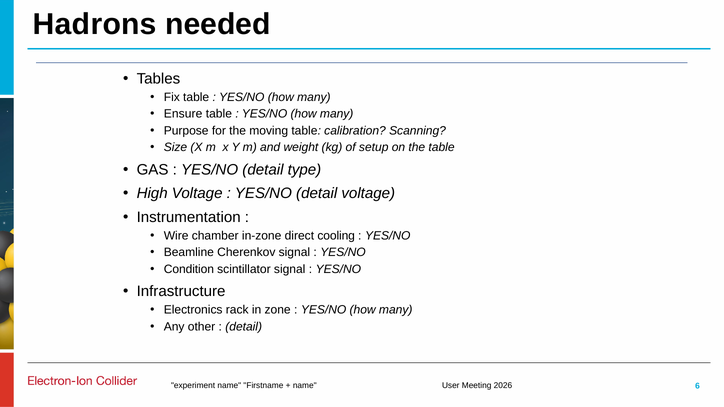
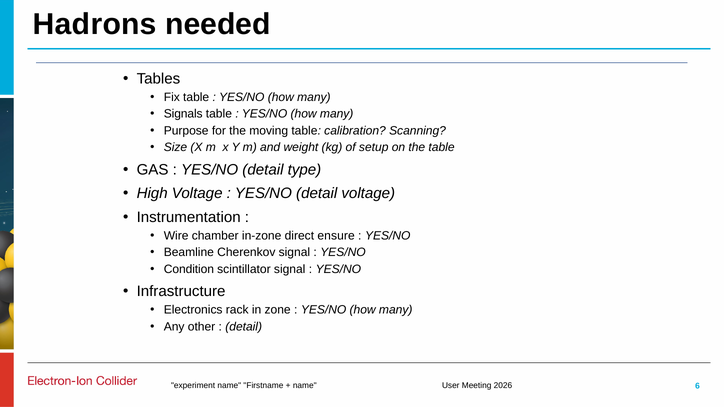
Ensure: Ensure -> Signals (183, 114)
cooling: cooling -> ensure (336, 236)
